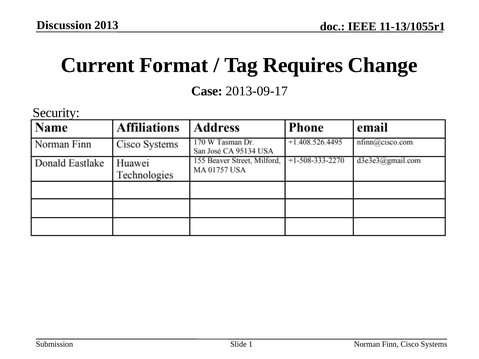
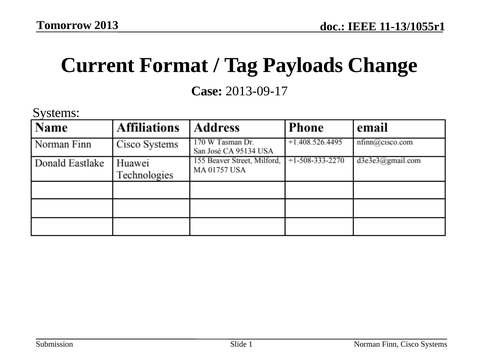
Discussion: Discussion -> Tomorrow (64, 25)
Requires: Requires -> Payloads (303, 65)
Security: Security -> Systems (56, 113)
